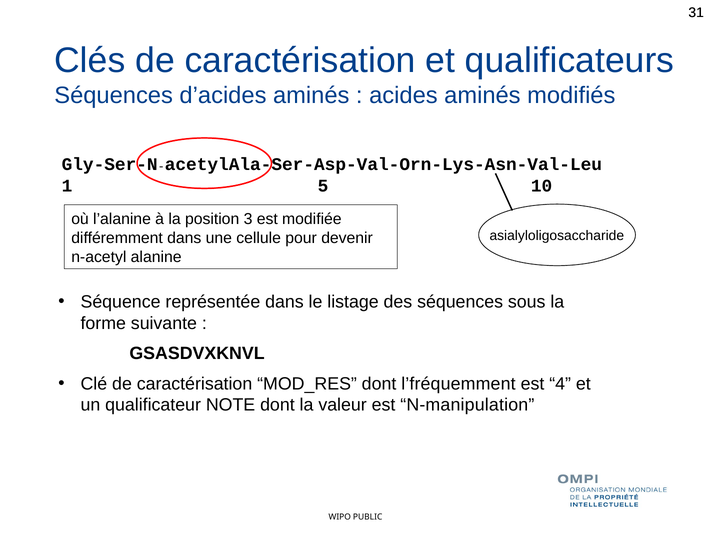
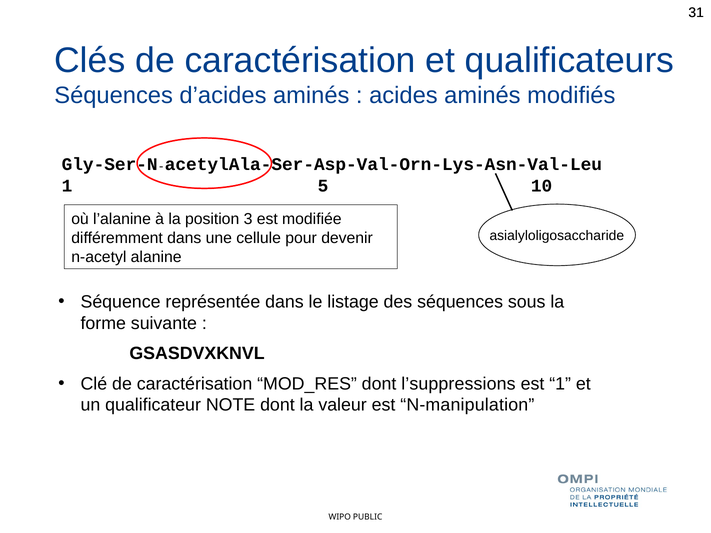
l’fréquemment: l’fréquemment -> l’suppressions (458, 384)
est 4: 4 -> 1 (560, 384)
